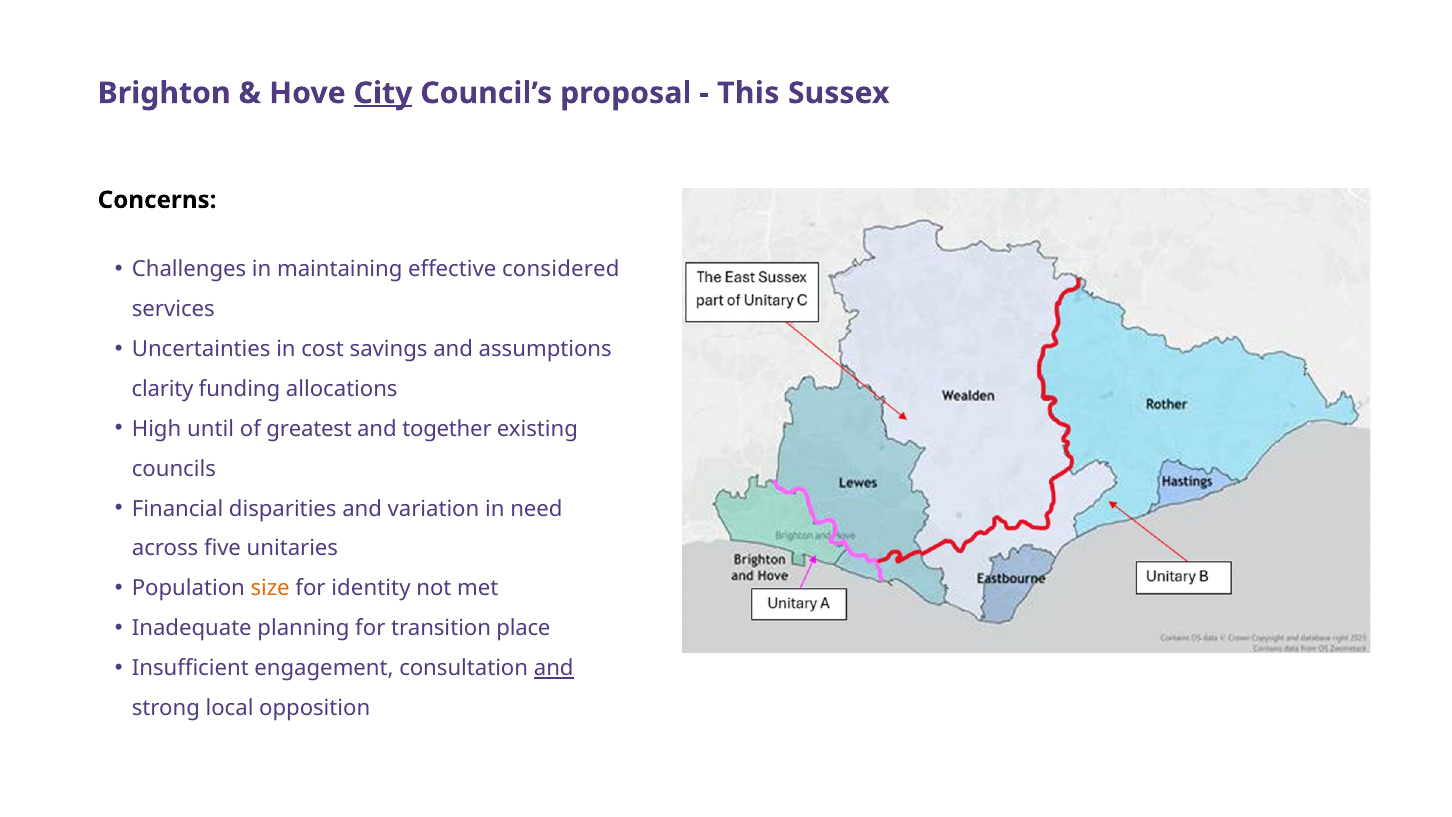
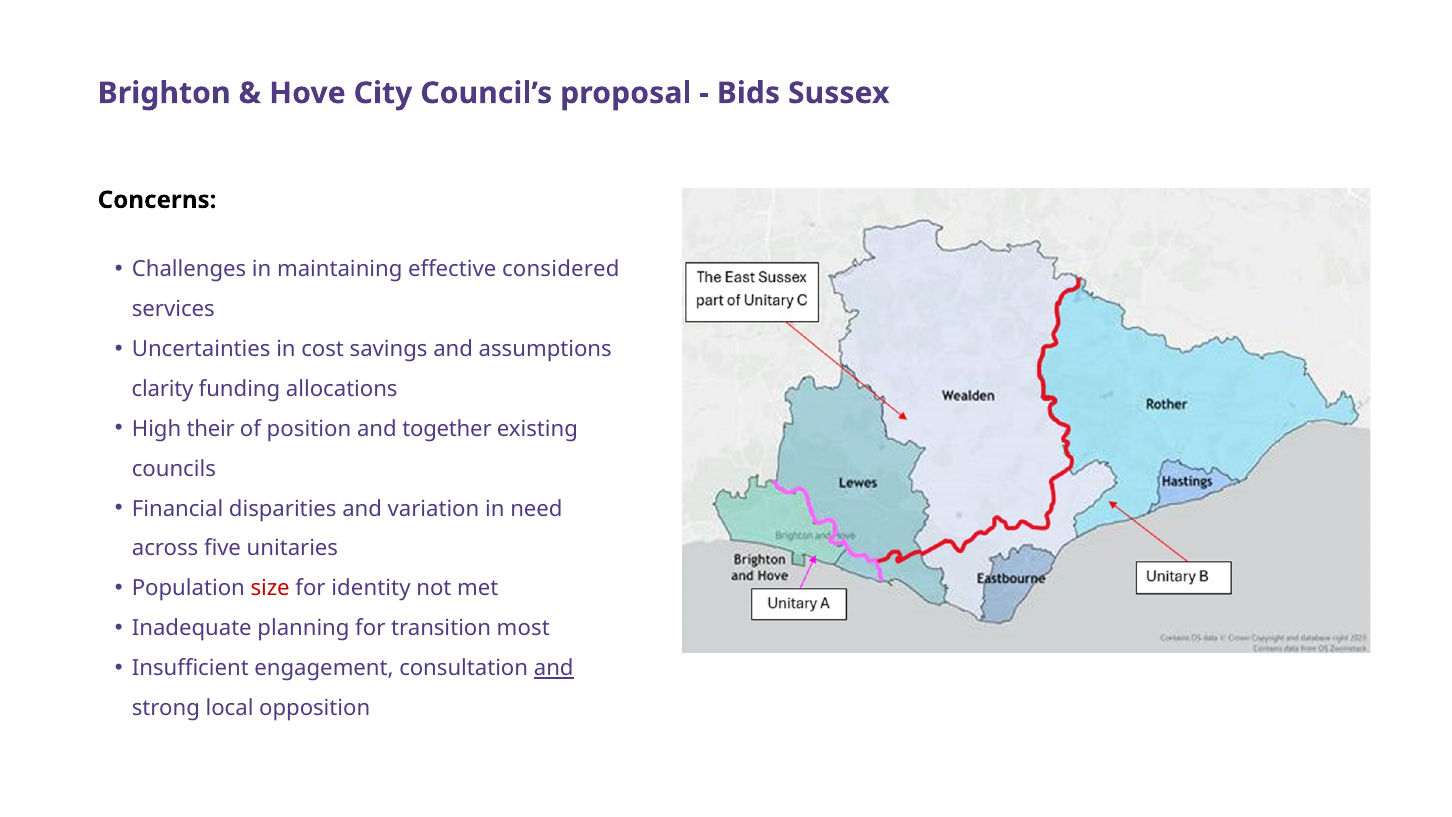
City underline: present -> none (383, 93)
This: This -> Bids (748, 93)
until: until -> their (211, 429)
greatest: greatest -> position (309, 429)
size colour: orange -> red (270, 588)
place: place -> most (523, 628)
